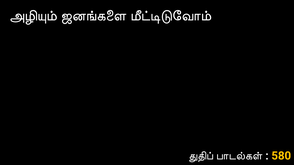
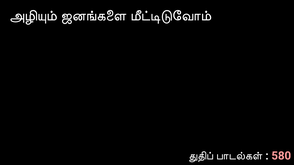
580 colour: yellow -> pink (281, 156)
